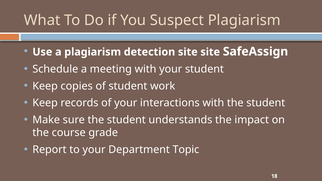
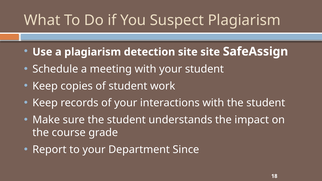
Topic: Topic -> Since (186, 150)
